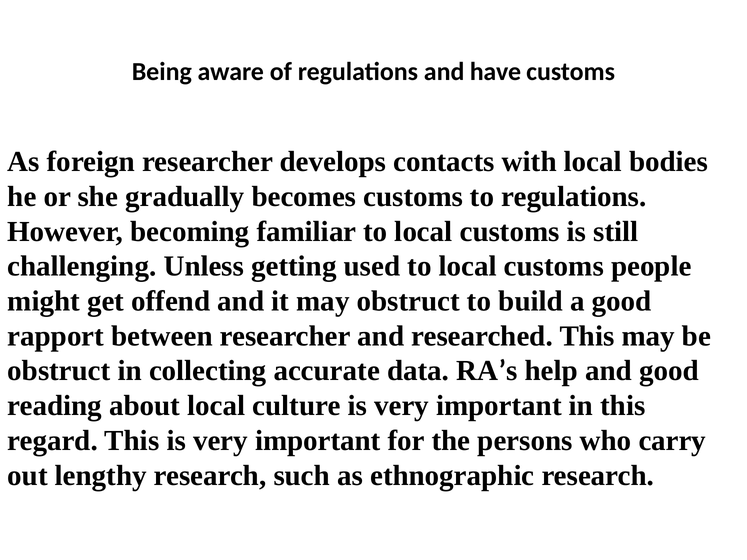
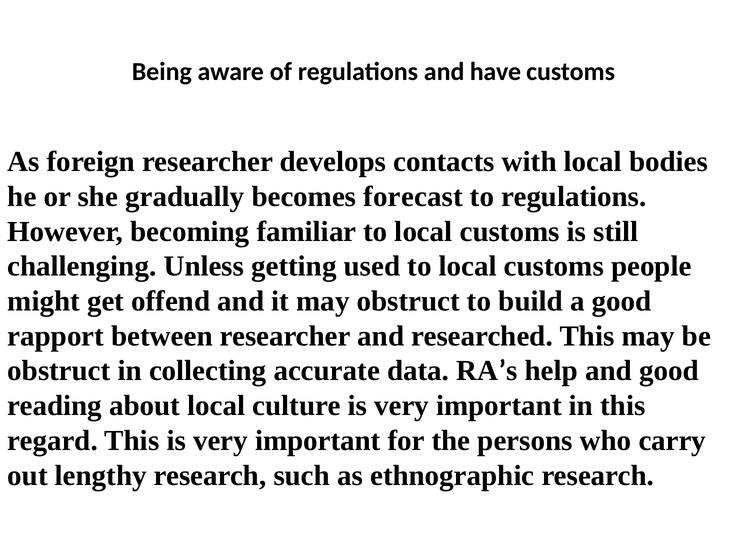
becomes customs: customs -> forecast (413, 197)
